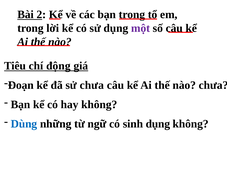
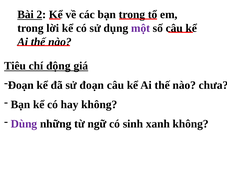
sử chưa: chưa -> đoạn (92, 85)
Dùng colour: blue -> purple (24, 123)
sinh dụng: dụng -> xanh (158, 123)
